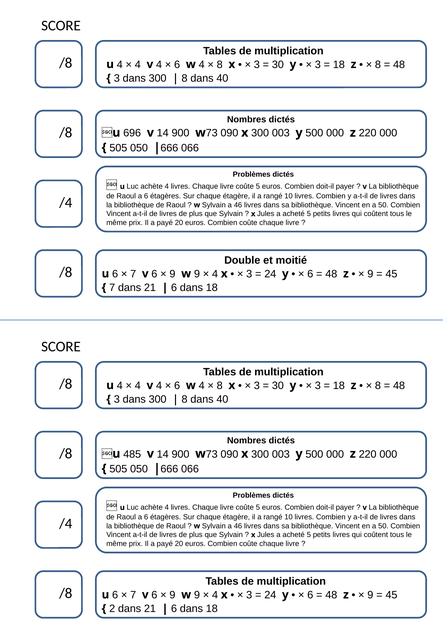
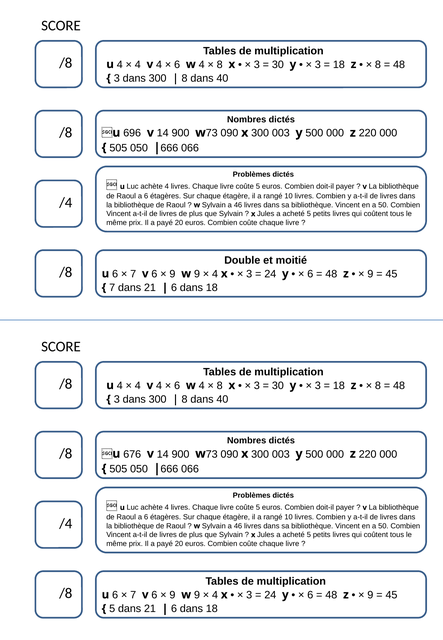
485: 485 -> 676 (132, 454)
2: 2 -> 5 (112, 609)
